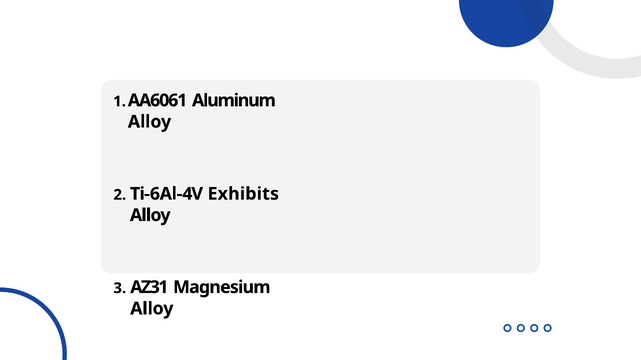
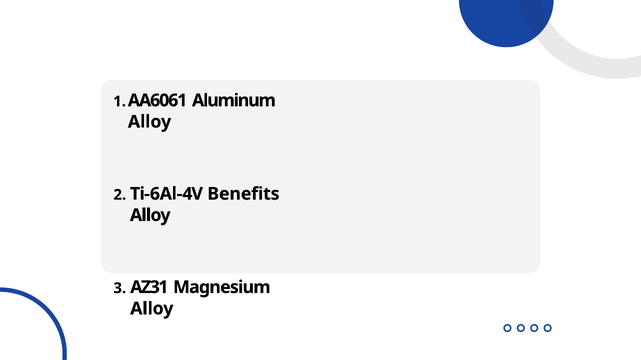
Exhibits: Exhibits -> Benefits (243, 194)
